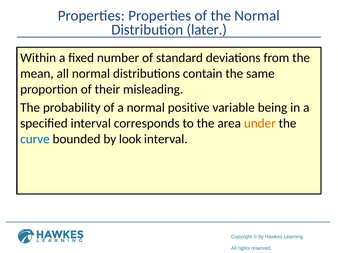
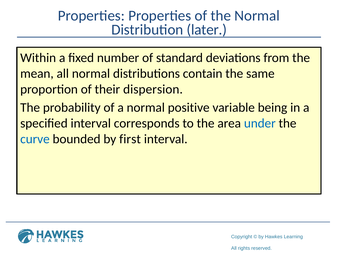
misleading: misleading -> dispersion (153, 89)
under colour: orange -> blue (260, 124)
look: look -> first (130, 139)
